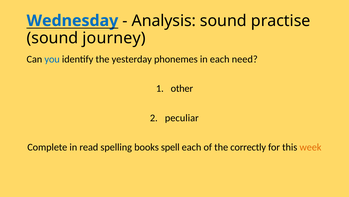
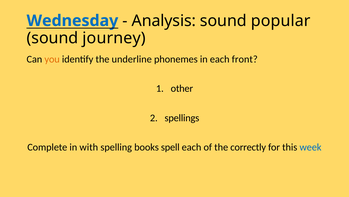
practise: practise -> popular (281, 21)
you colour: blue -> orange (52, 59)
yesterday: yesterday -> underline (132, 59)
need: need -> front (245, 59)
peculiar: peculiar -> spellings (182, 118)
read: read -> with (89, 147)
week colour: orange -> blue (311, 147)
